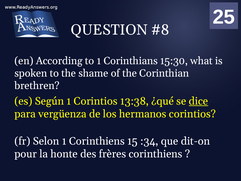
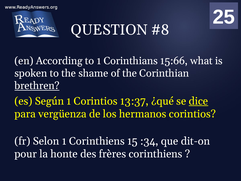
15:30: 15:30 -> 15:66 (174, 61)
brethren underline: none -> present (37, 86)
13:38: 13:38 -> 13:37 (134, 101)
